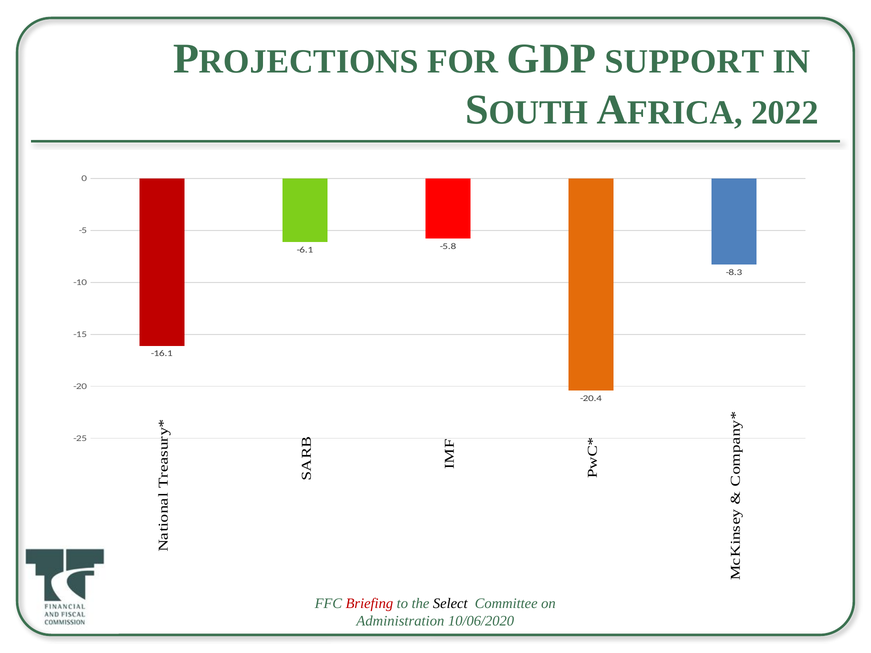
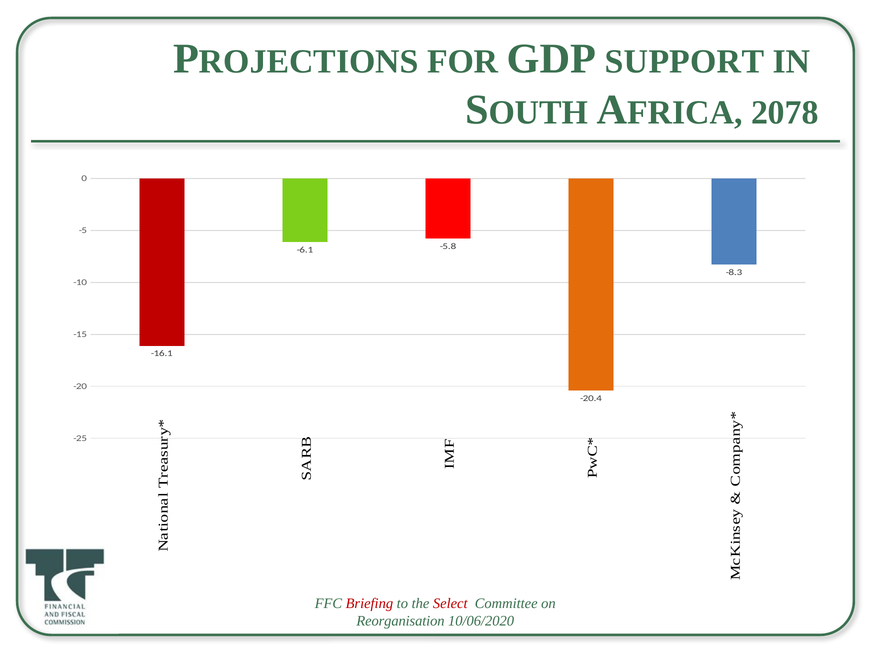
2022: 2022 -> 2078 (785, 112)
Select colour: black -> red (450, 604)
Administration: Administration -> Reorganisation (401, 621)
